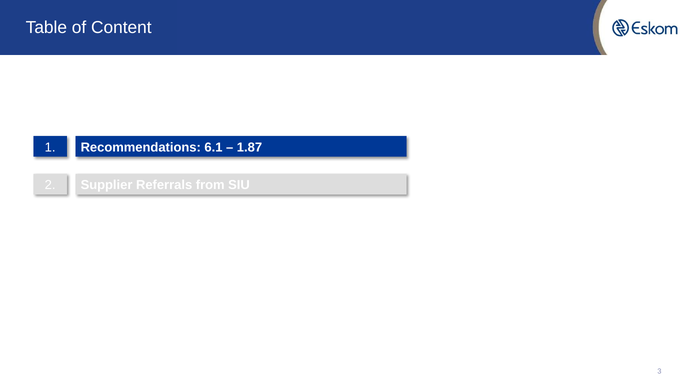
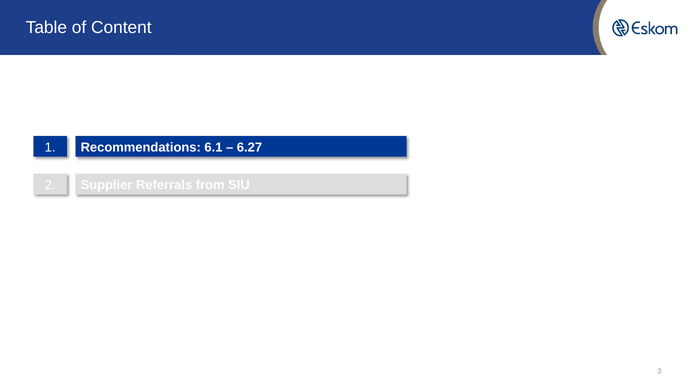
1.87: 1.87 -> 6.27 (249, 147)
